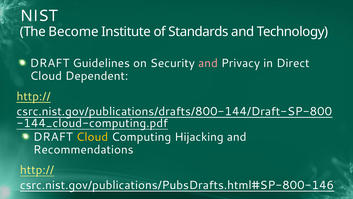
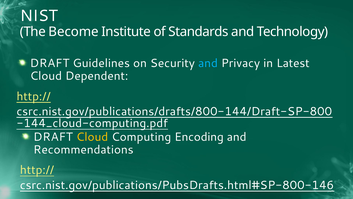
and colour: pink -> light blue (208, 63)
Direct: Direct -> Latest (293, 63)
Hijacking: Hijacking -> Encoding (199, 137)
